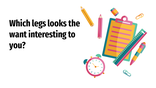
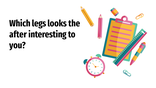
want: want -> after (18, 34)
